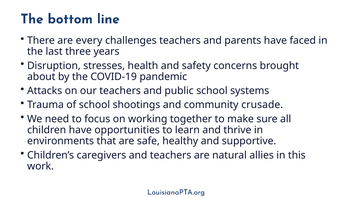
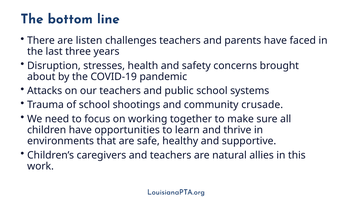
every: every -> listen (89, 40)
